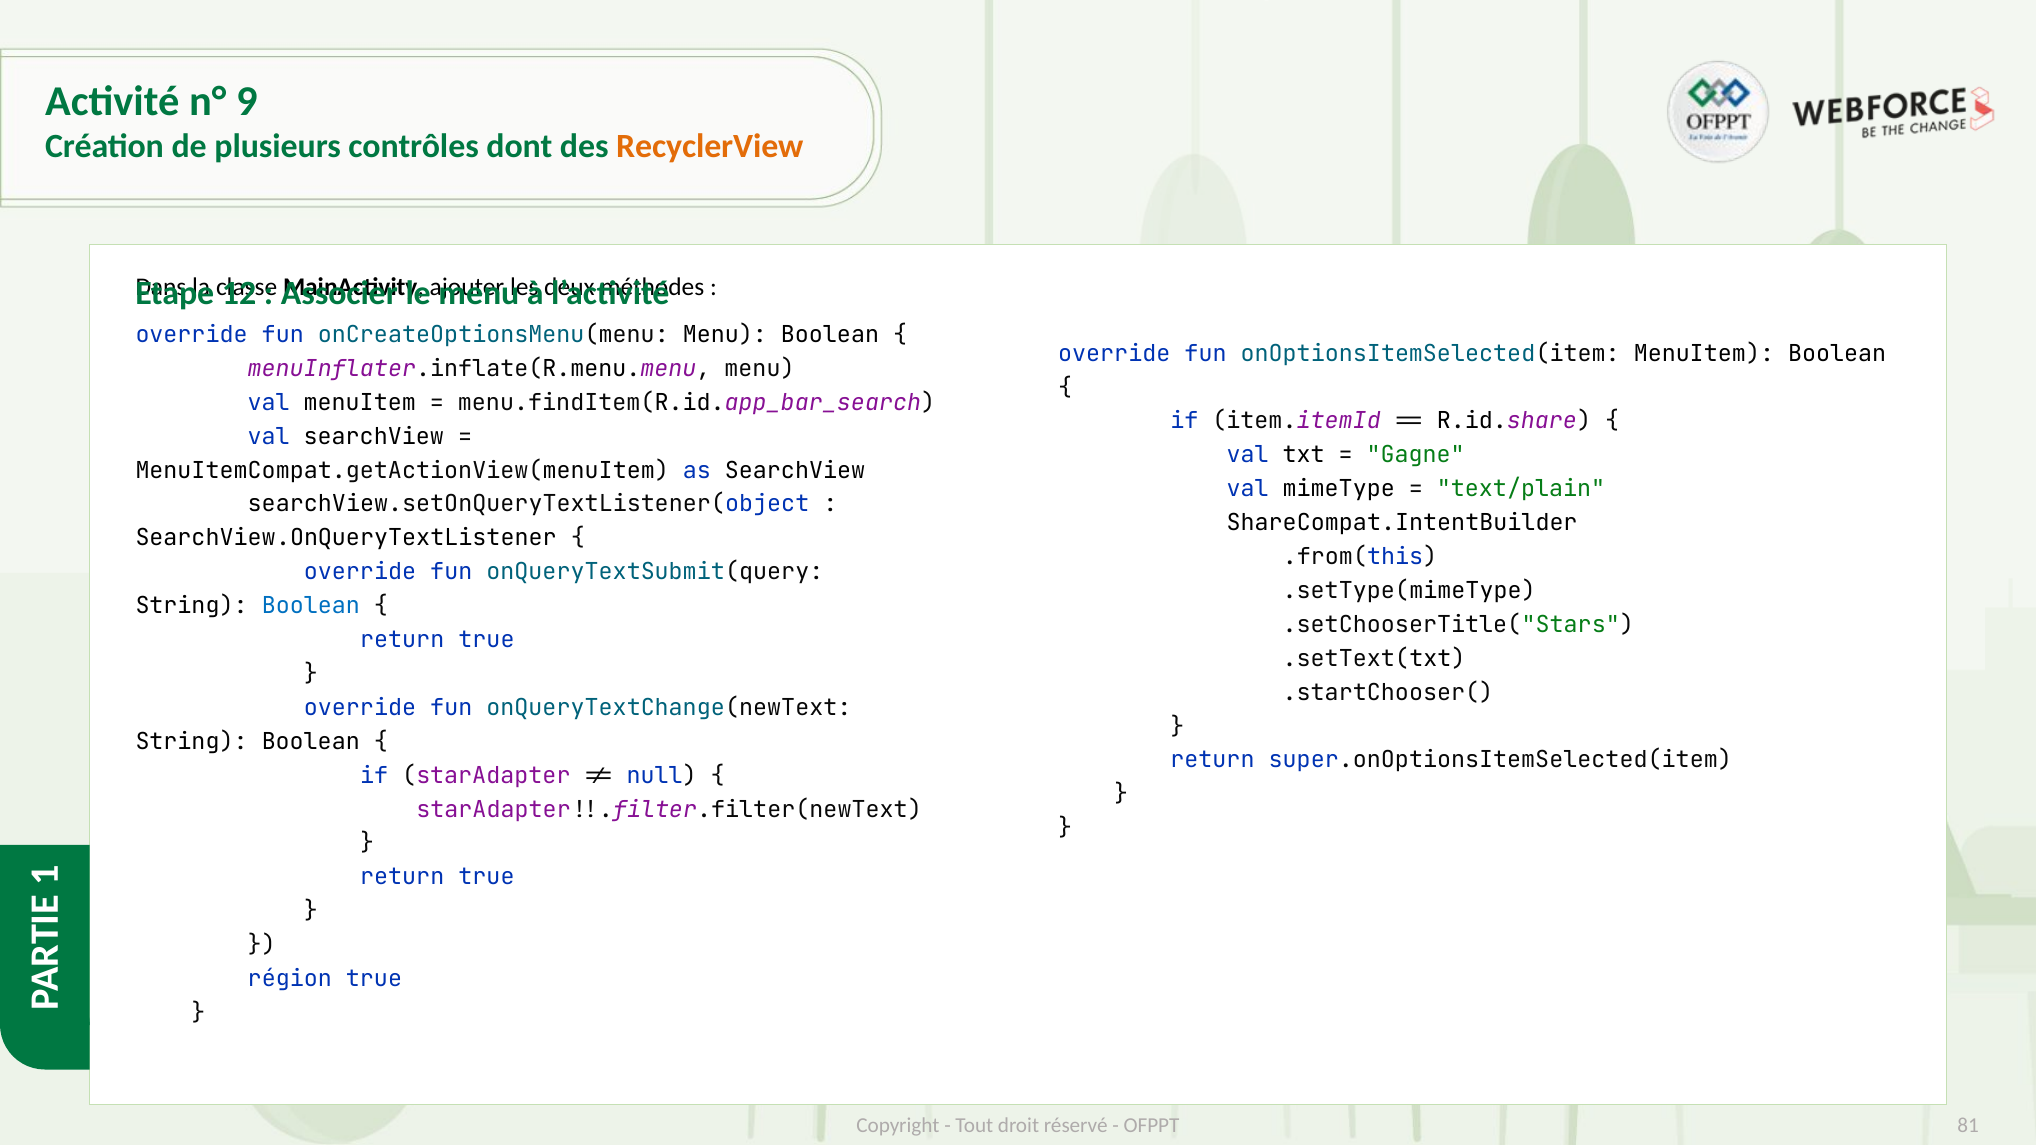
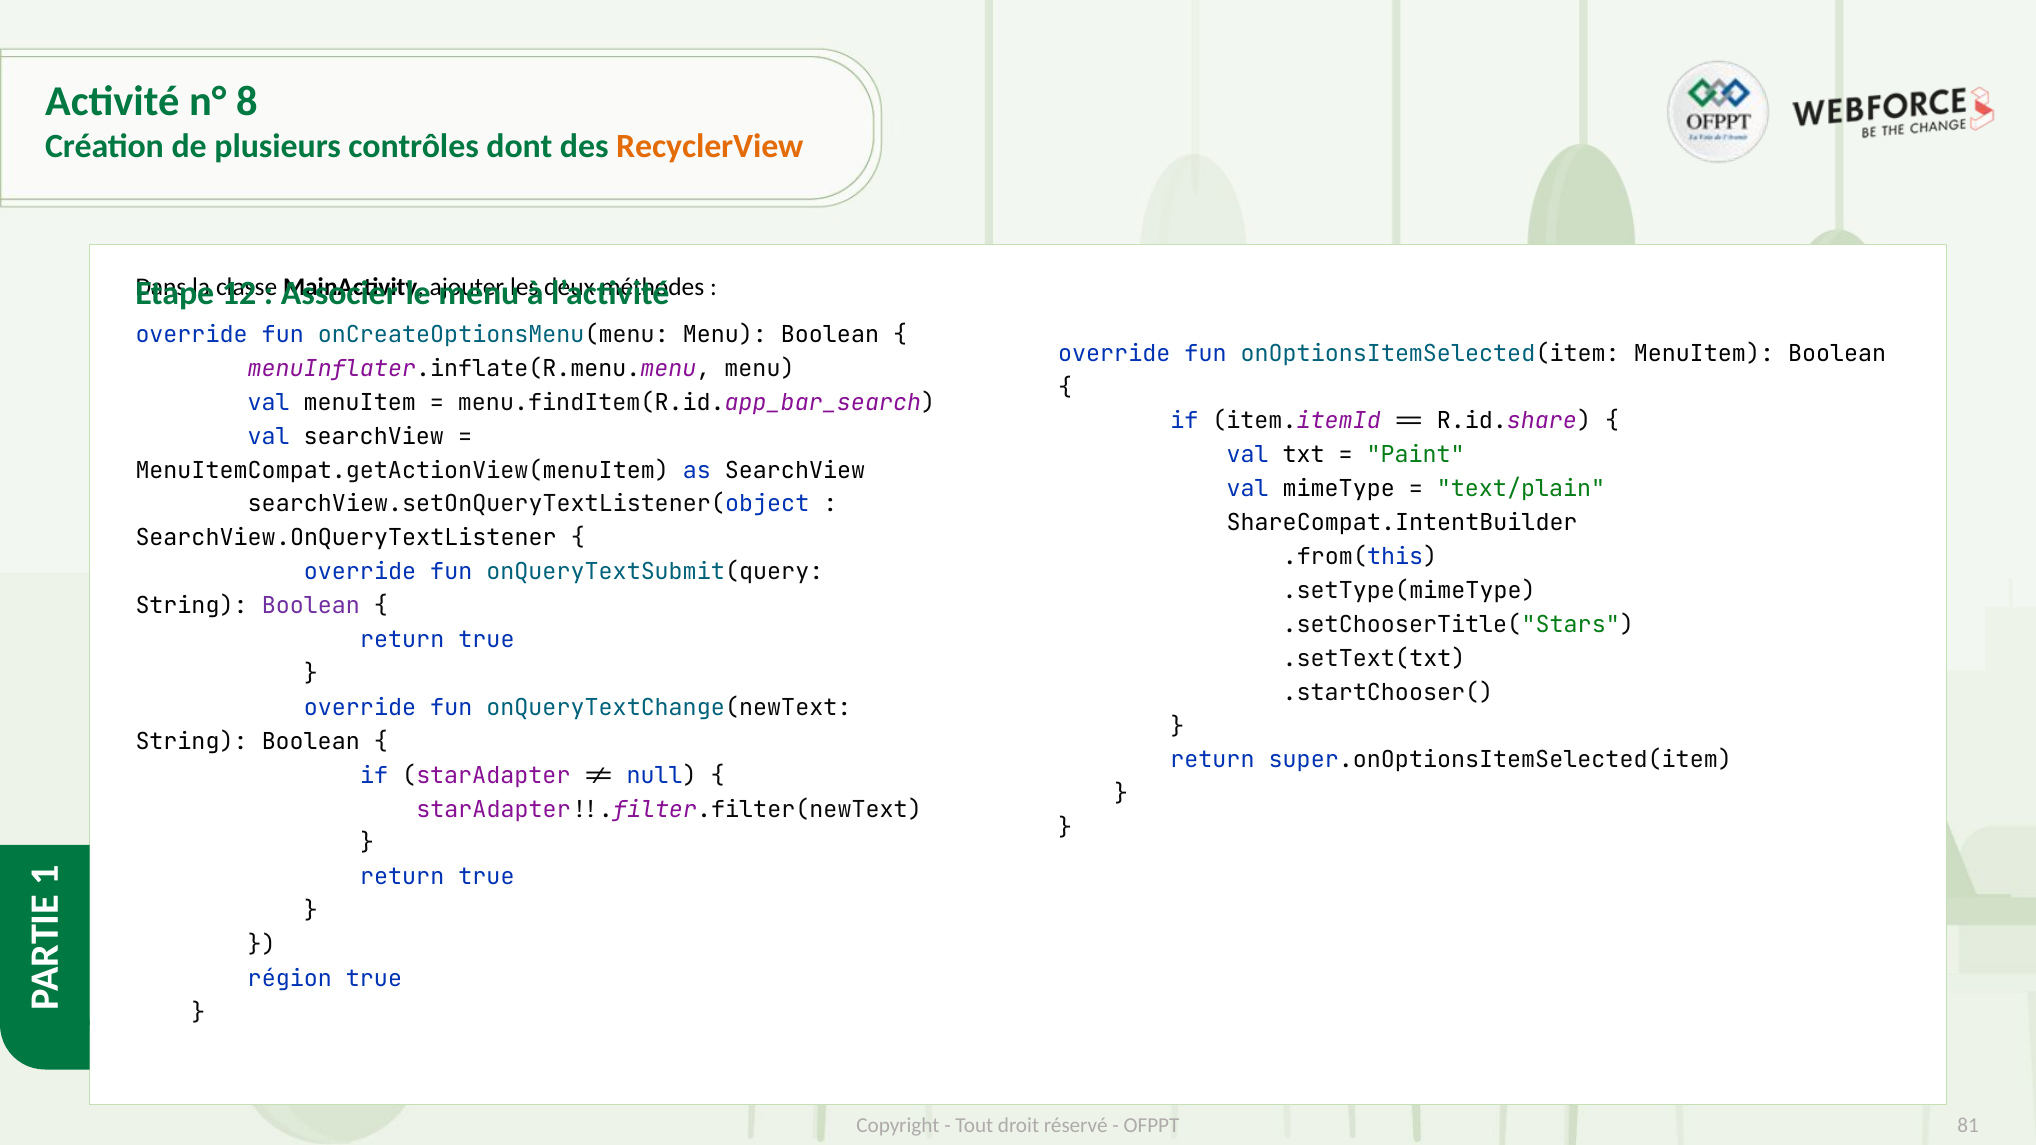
9: 9 -> 8 (247, 101)
Gagne: Gagne -> Paint (1416, 455)
Boolean colour: blue -> purple (311, 606)
